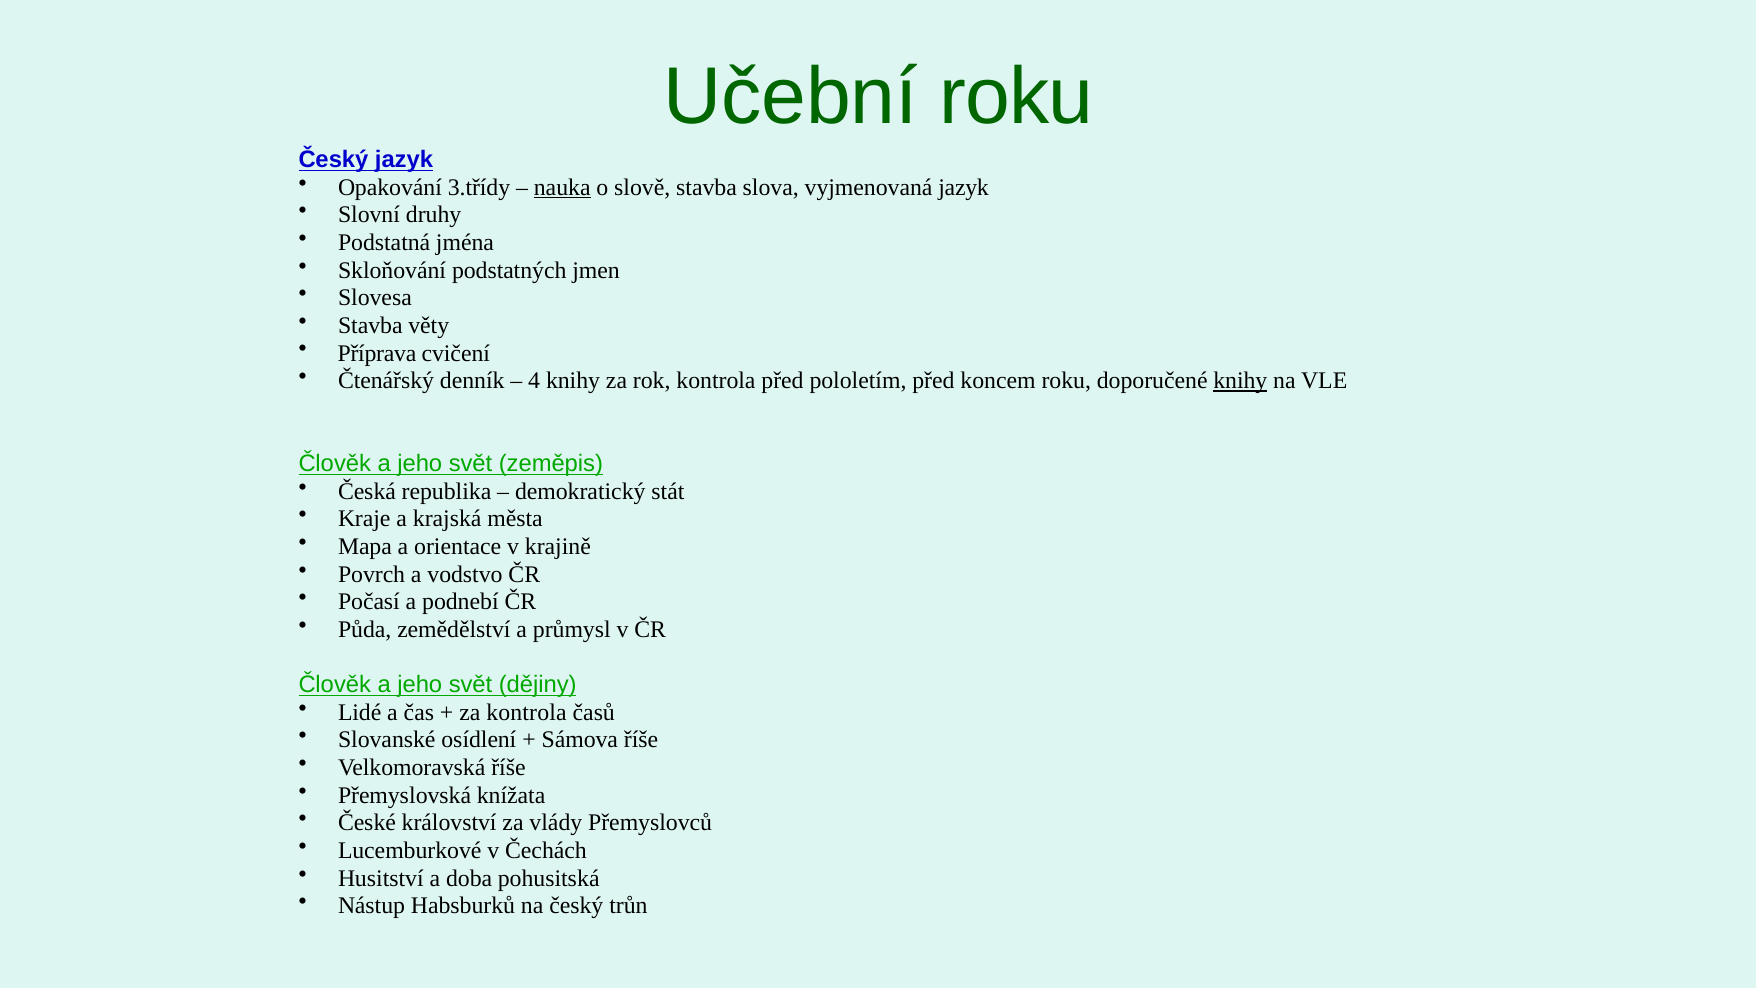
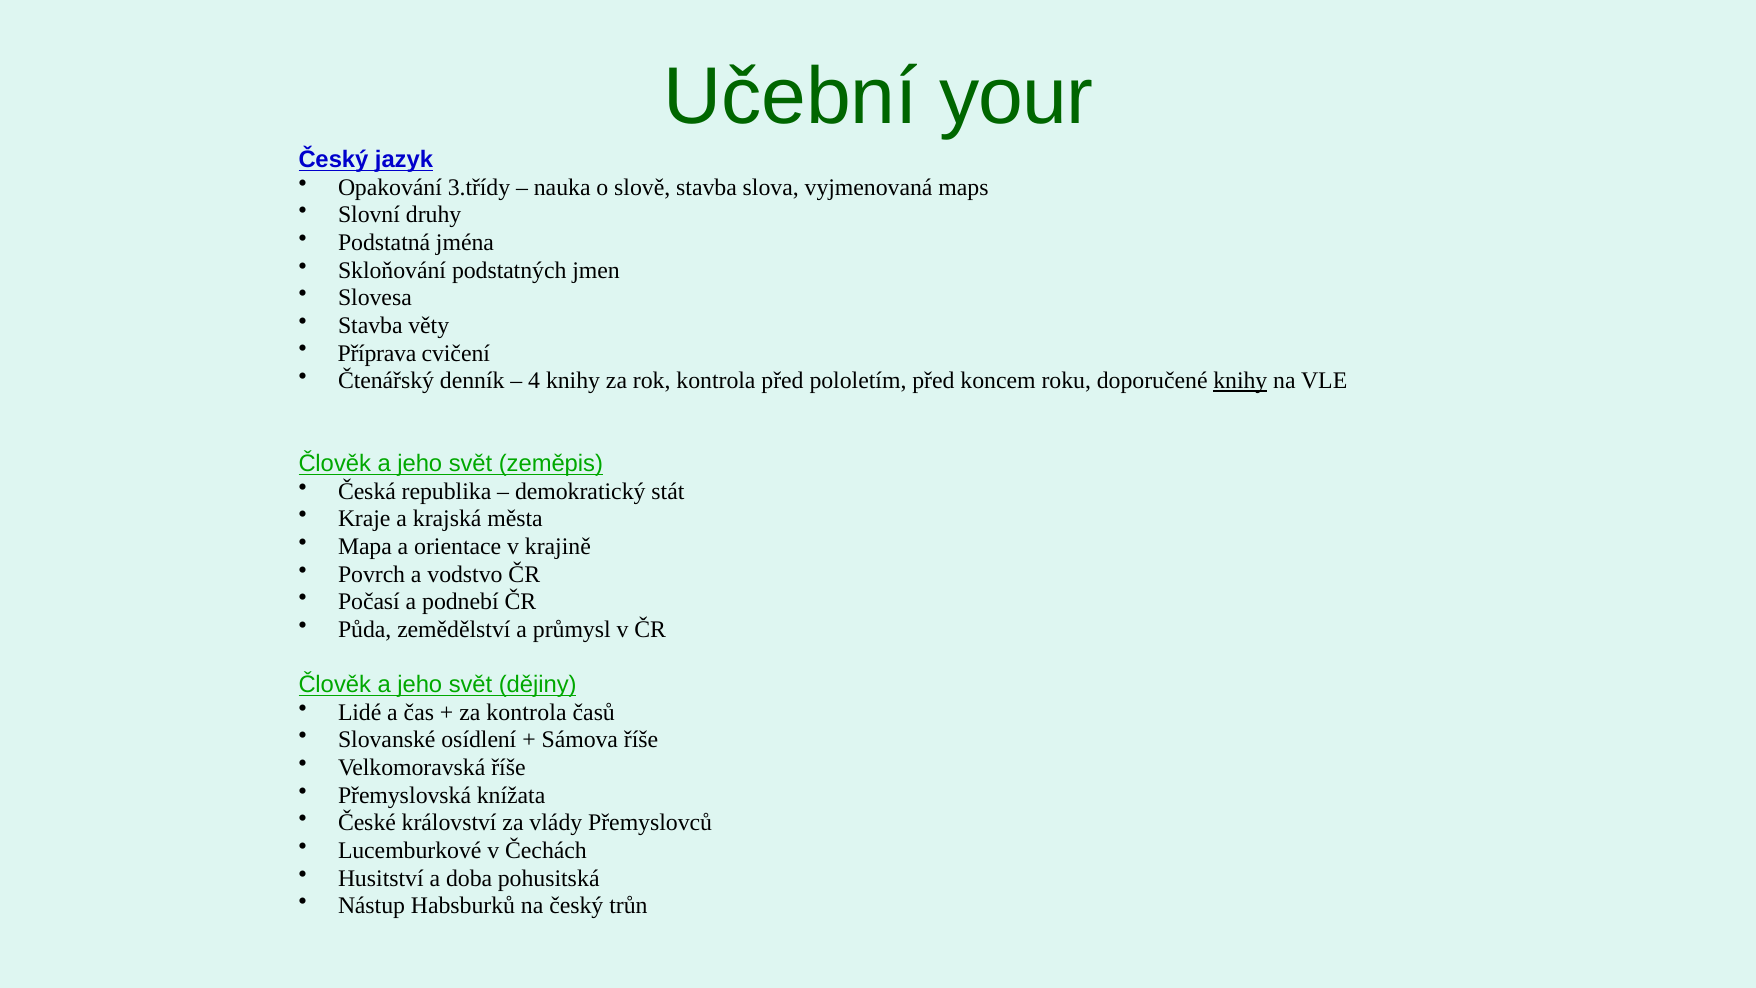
Učební roku: roku -> your (1017, 97)
nauka underline: present -> none (562, 187)
vyjmenovaná jazyk: jazyk -> maps (964, 187)
